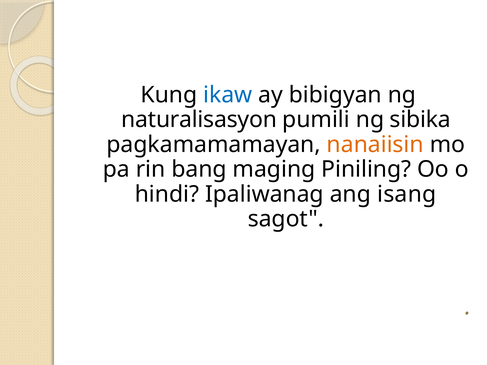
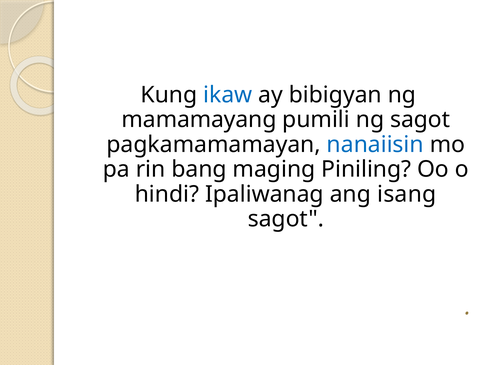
naturalisasyon: naturalisasyon -> mamamayang (199, 120)
ng sibika: sibika -> sagot (420, 120)
nanaiisin colour: orange -> blue (375, 145)
